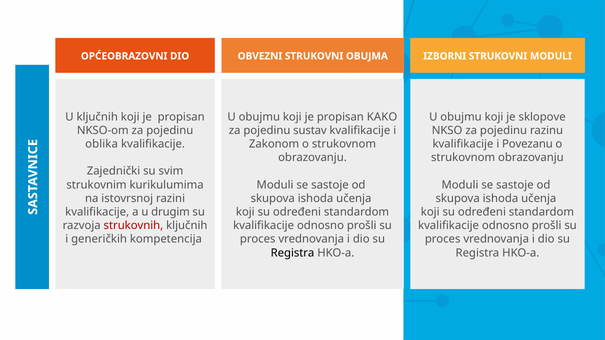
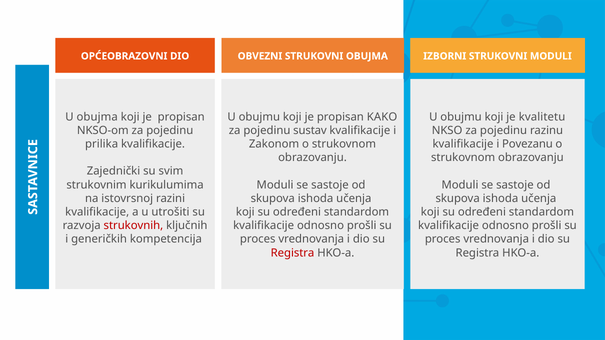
U ključnih: ključnih -> obujma (97, 117)
sklopove: sklopove -> kvalitetu (542, 117)
oblika: oblika -> prilika (102, 144)
drugim: drugim -> utrošiti (170, 212)
Registra colour: black -> red (293, 253)
